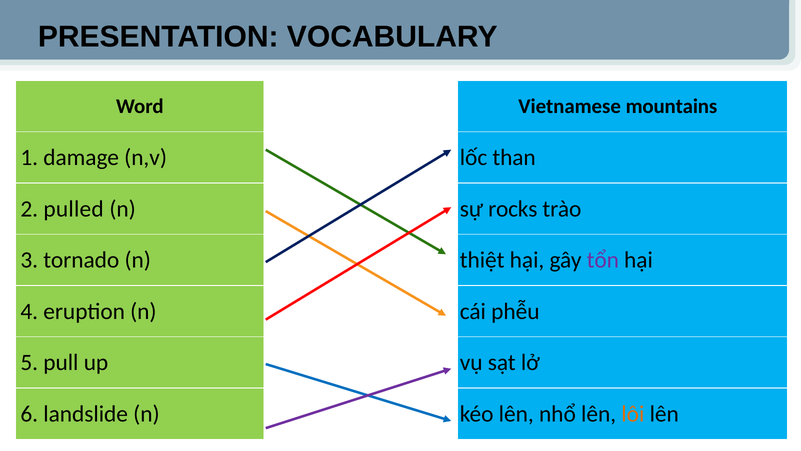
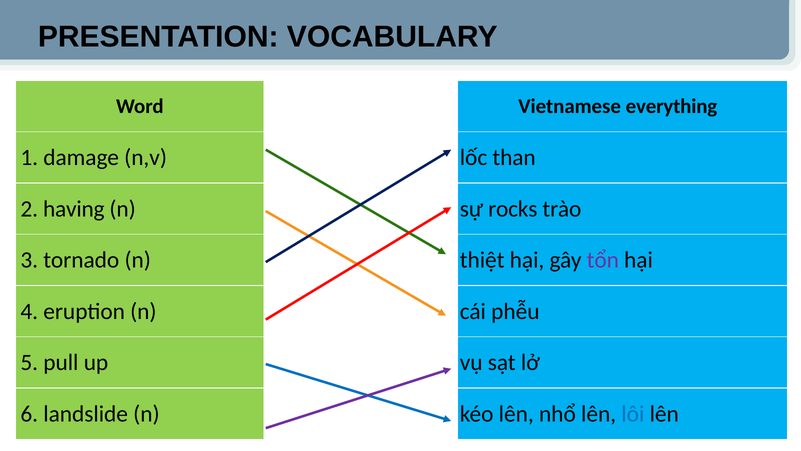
mountains: mountains -> everything (671, 106)
pulled: pulled -> having (74, 209)
lôi colour: orange -> blue (633, 413)
